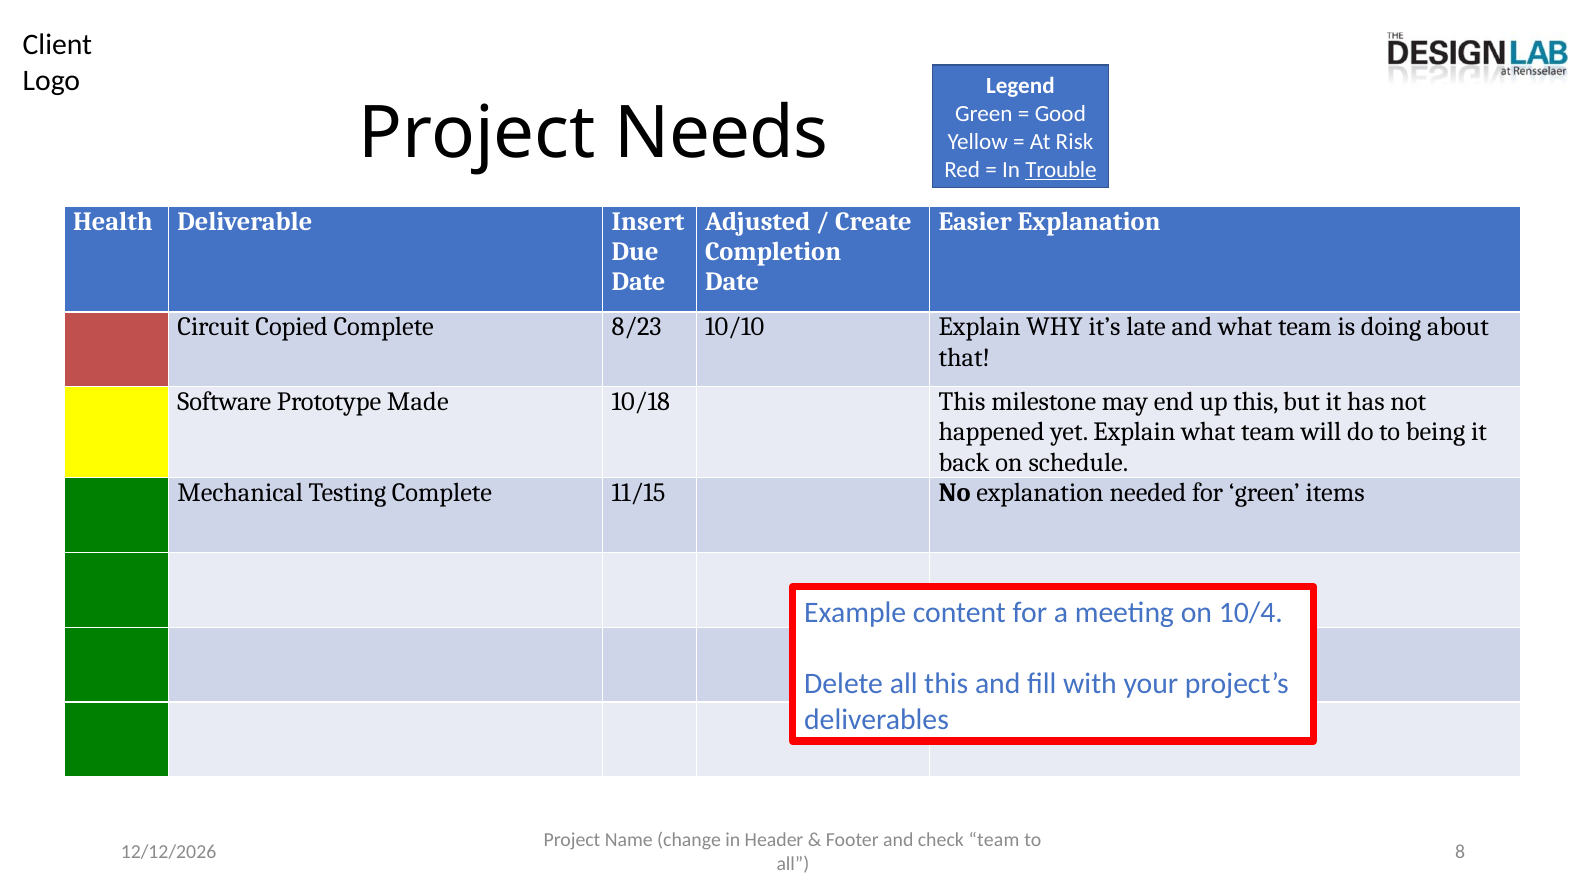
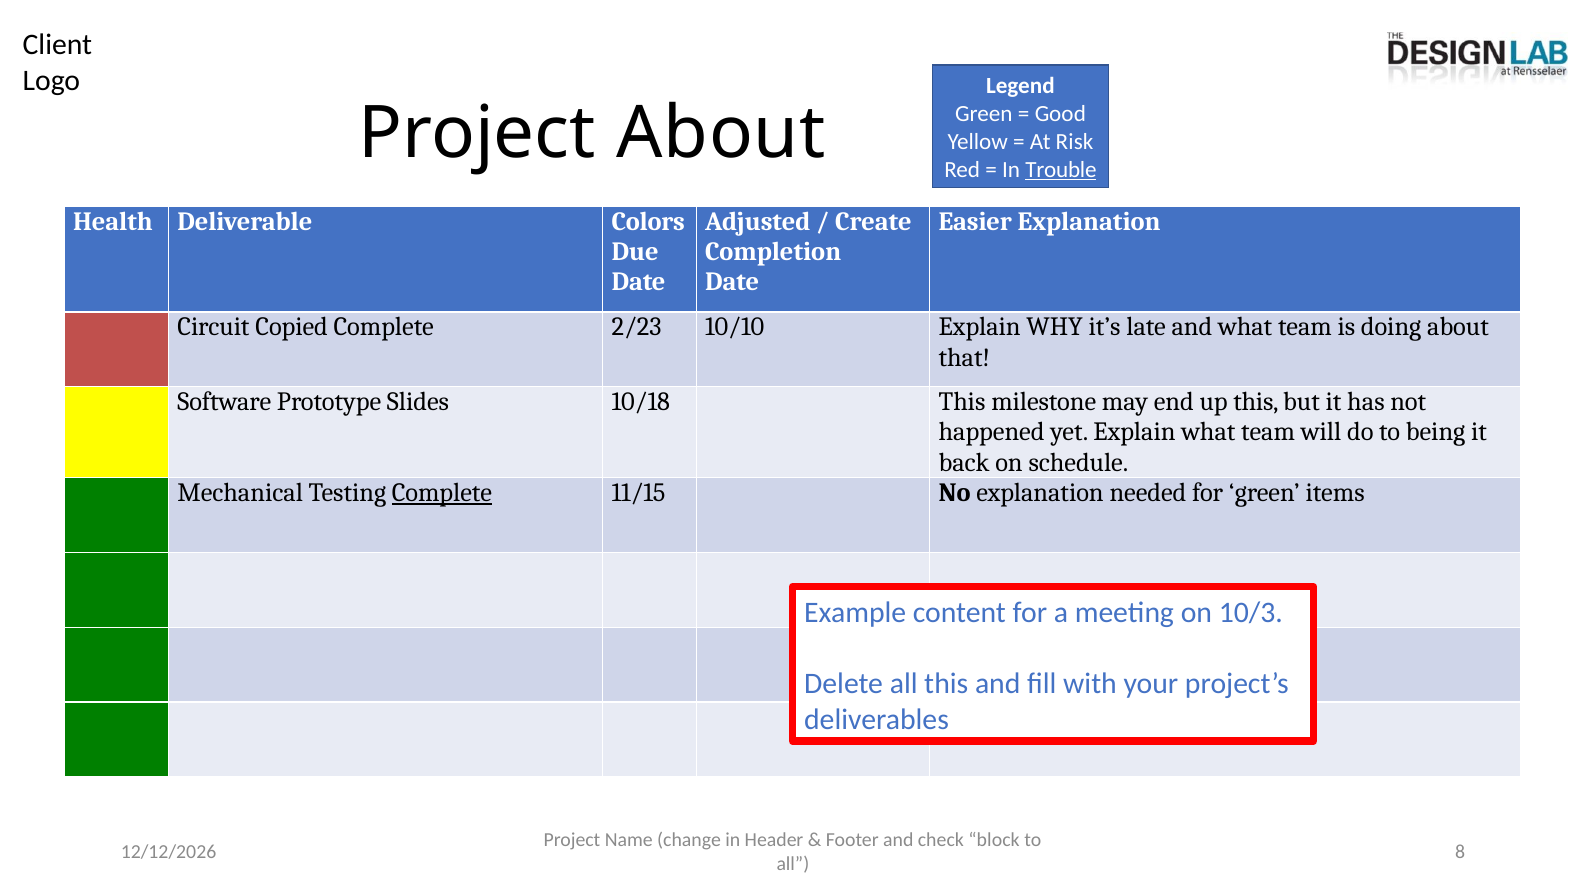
Project Needs: Needs -> About (721, 133)
Insert: Insert -> Colors (648, 221)
8/23: 8/23 -> 2/23 (637, 327)
Made: Made -> Slides (418, 402)
Complete underline: none -> present (442, 493)
10/4: 10/4 -> 10/3 (1251, 613)
check team: team -> block (994, 840)
